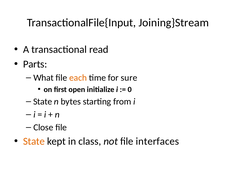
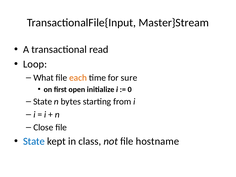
Joining}Stream: Joining}Stream -> Master}Stream (174, 23)
Parts: Parts -> Loop (35, 64)
State colour: orange -> blue (34, 141)
interfaces: interfaces -> hostname (157, 141)
